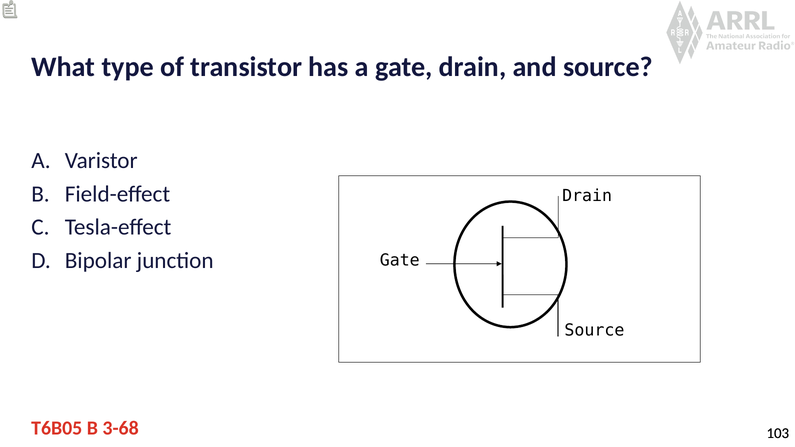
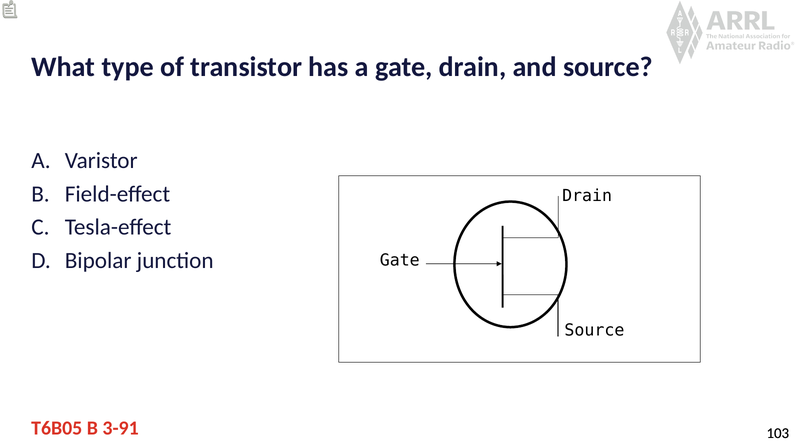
3-68: 3-68 -> 3-91 (121, 428)
